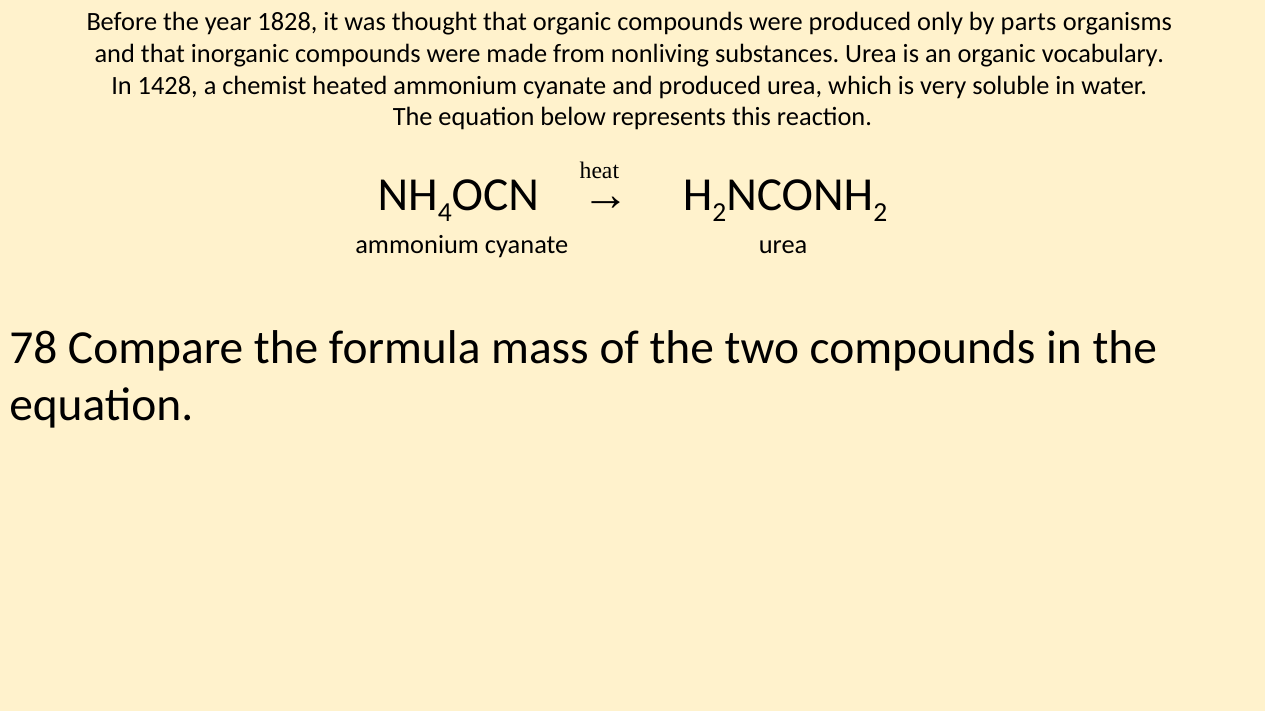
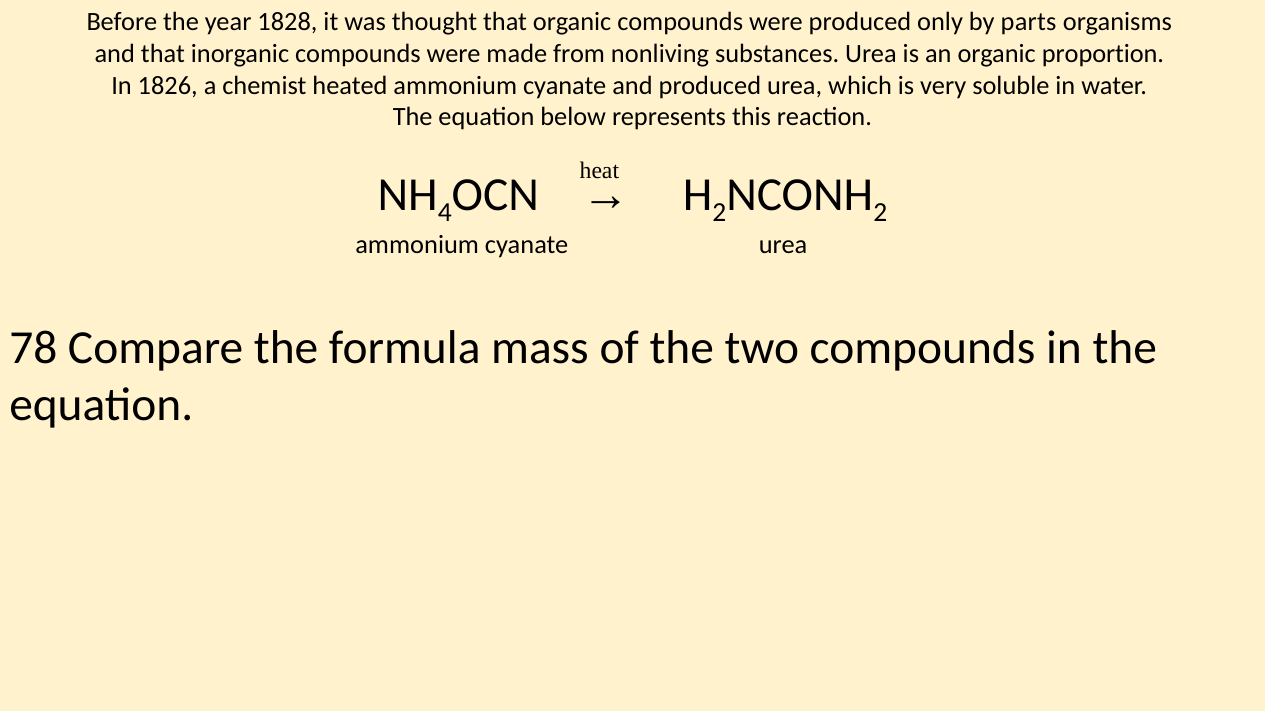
vocabulary: vocabulary -> proportion (1103, 54)
1428: 1428 -> 1826 (168, 86)
